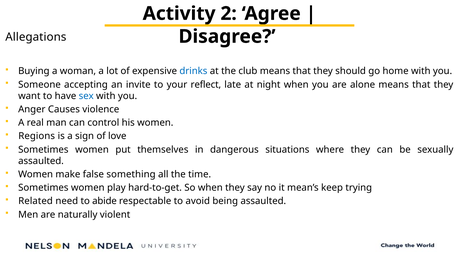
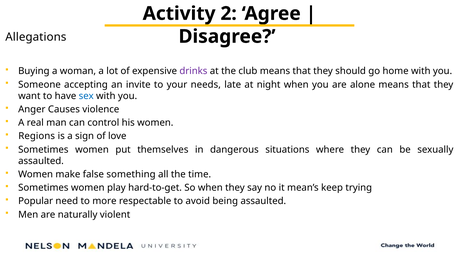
drinks colour: blue -> purple (193, 71)
reflect: reflect -> needs (206, 85)
Related: Related -> Popular (36, 201)
abide: abide -> more (104, 201)
